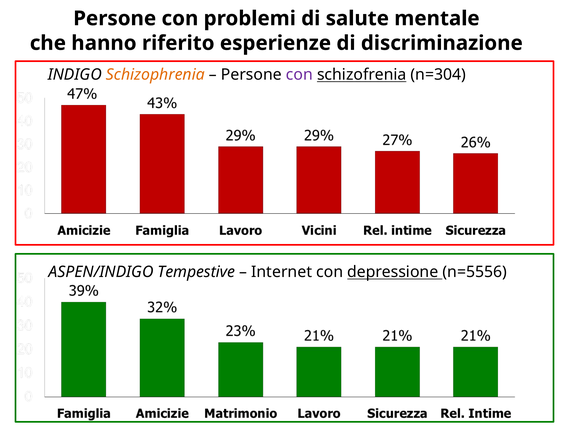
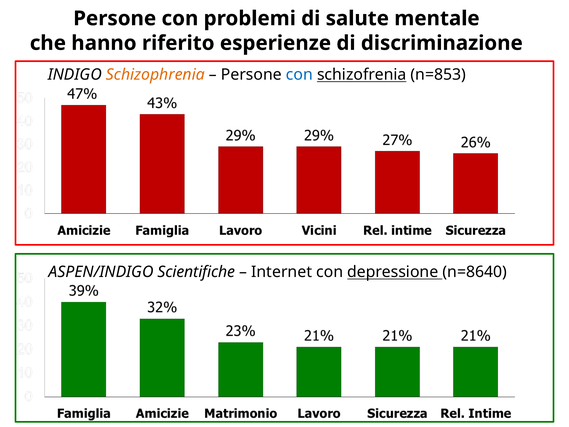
con colour: purple -> blue (299, 74)
n=304: n=304 -> n=853 (438, 74)
Tempestive: Tempestive -> Scientifiche (196, 272)
n=5556: n=5556 -> n=8640 (475, 272)
